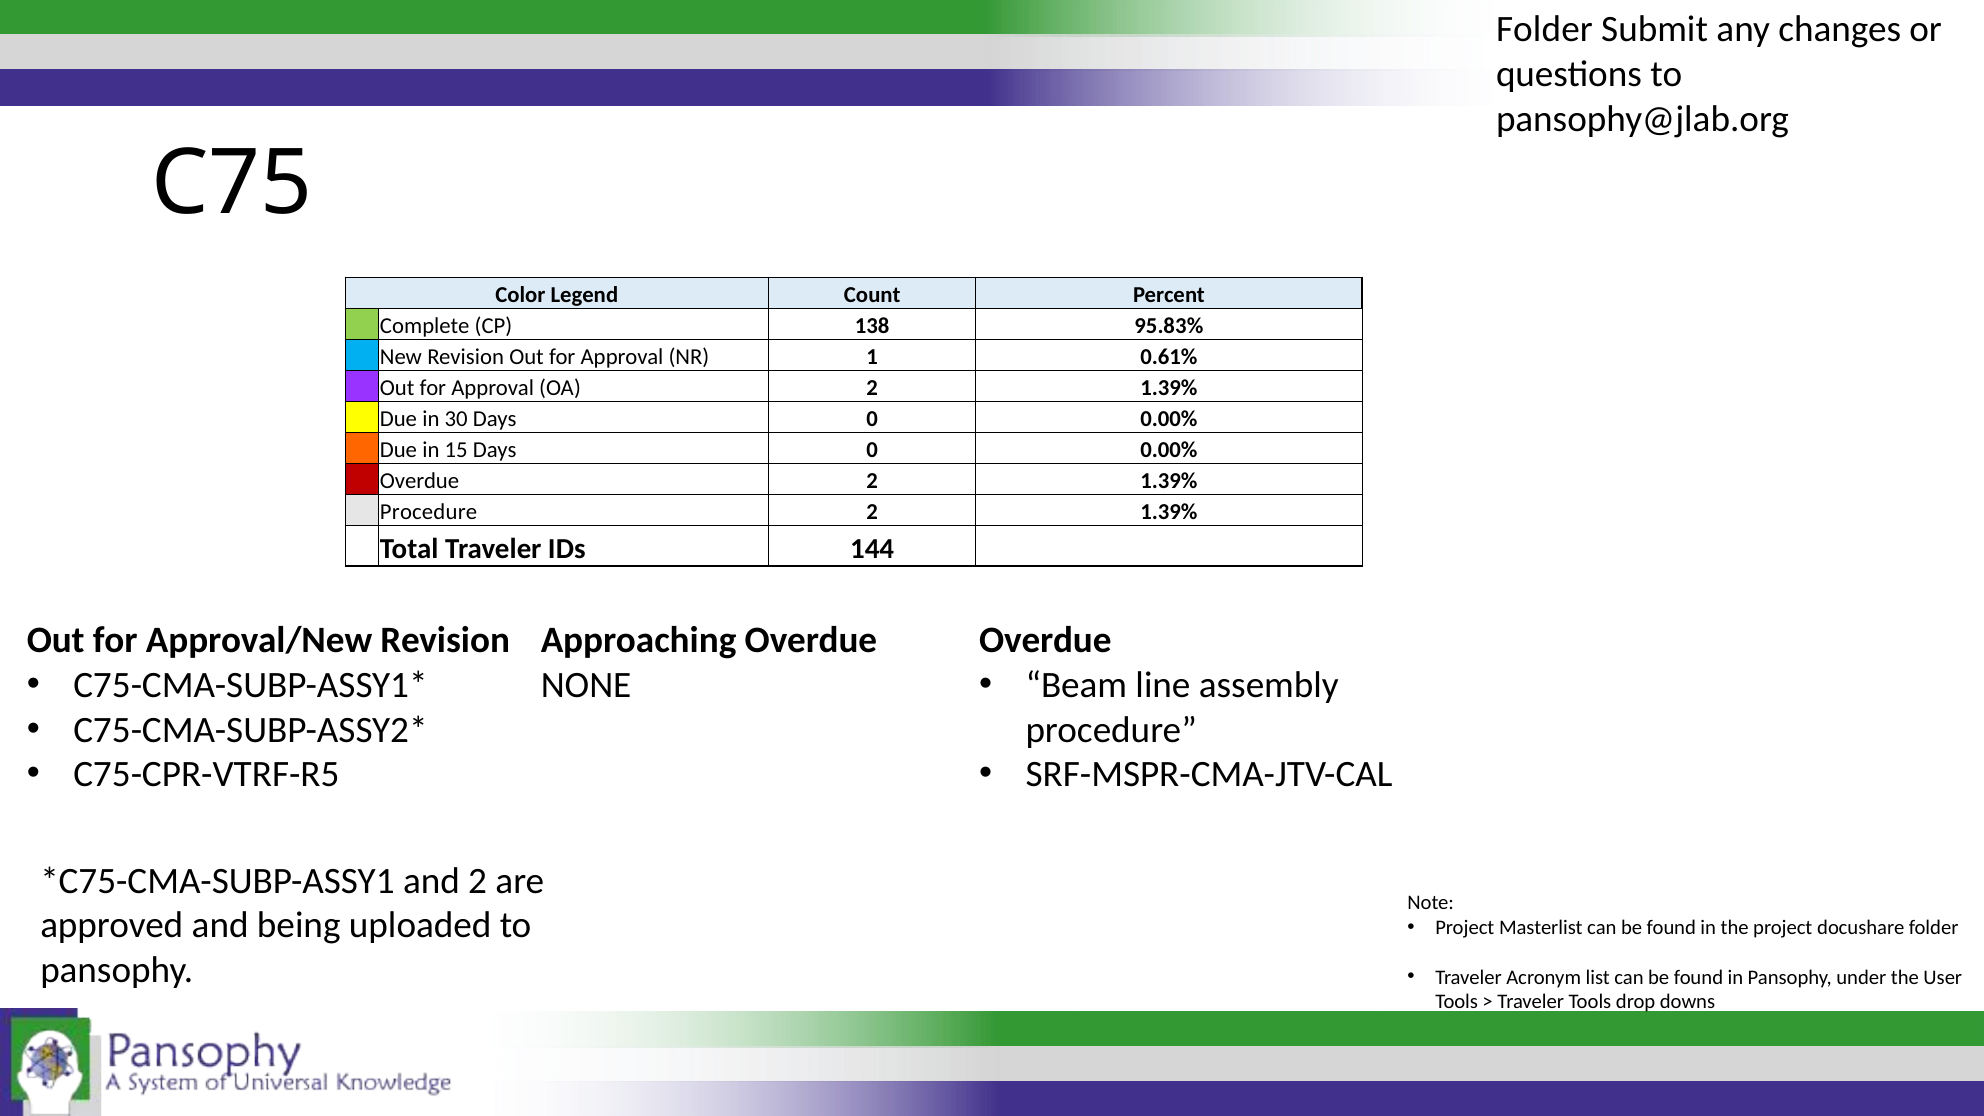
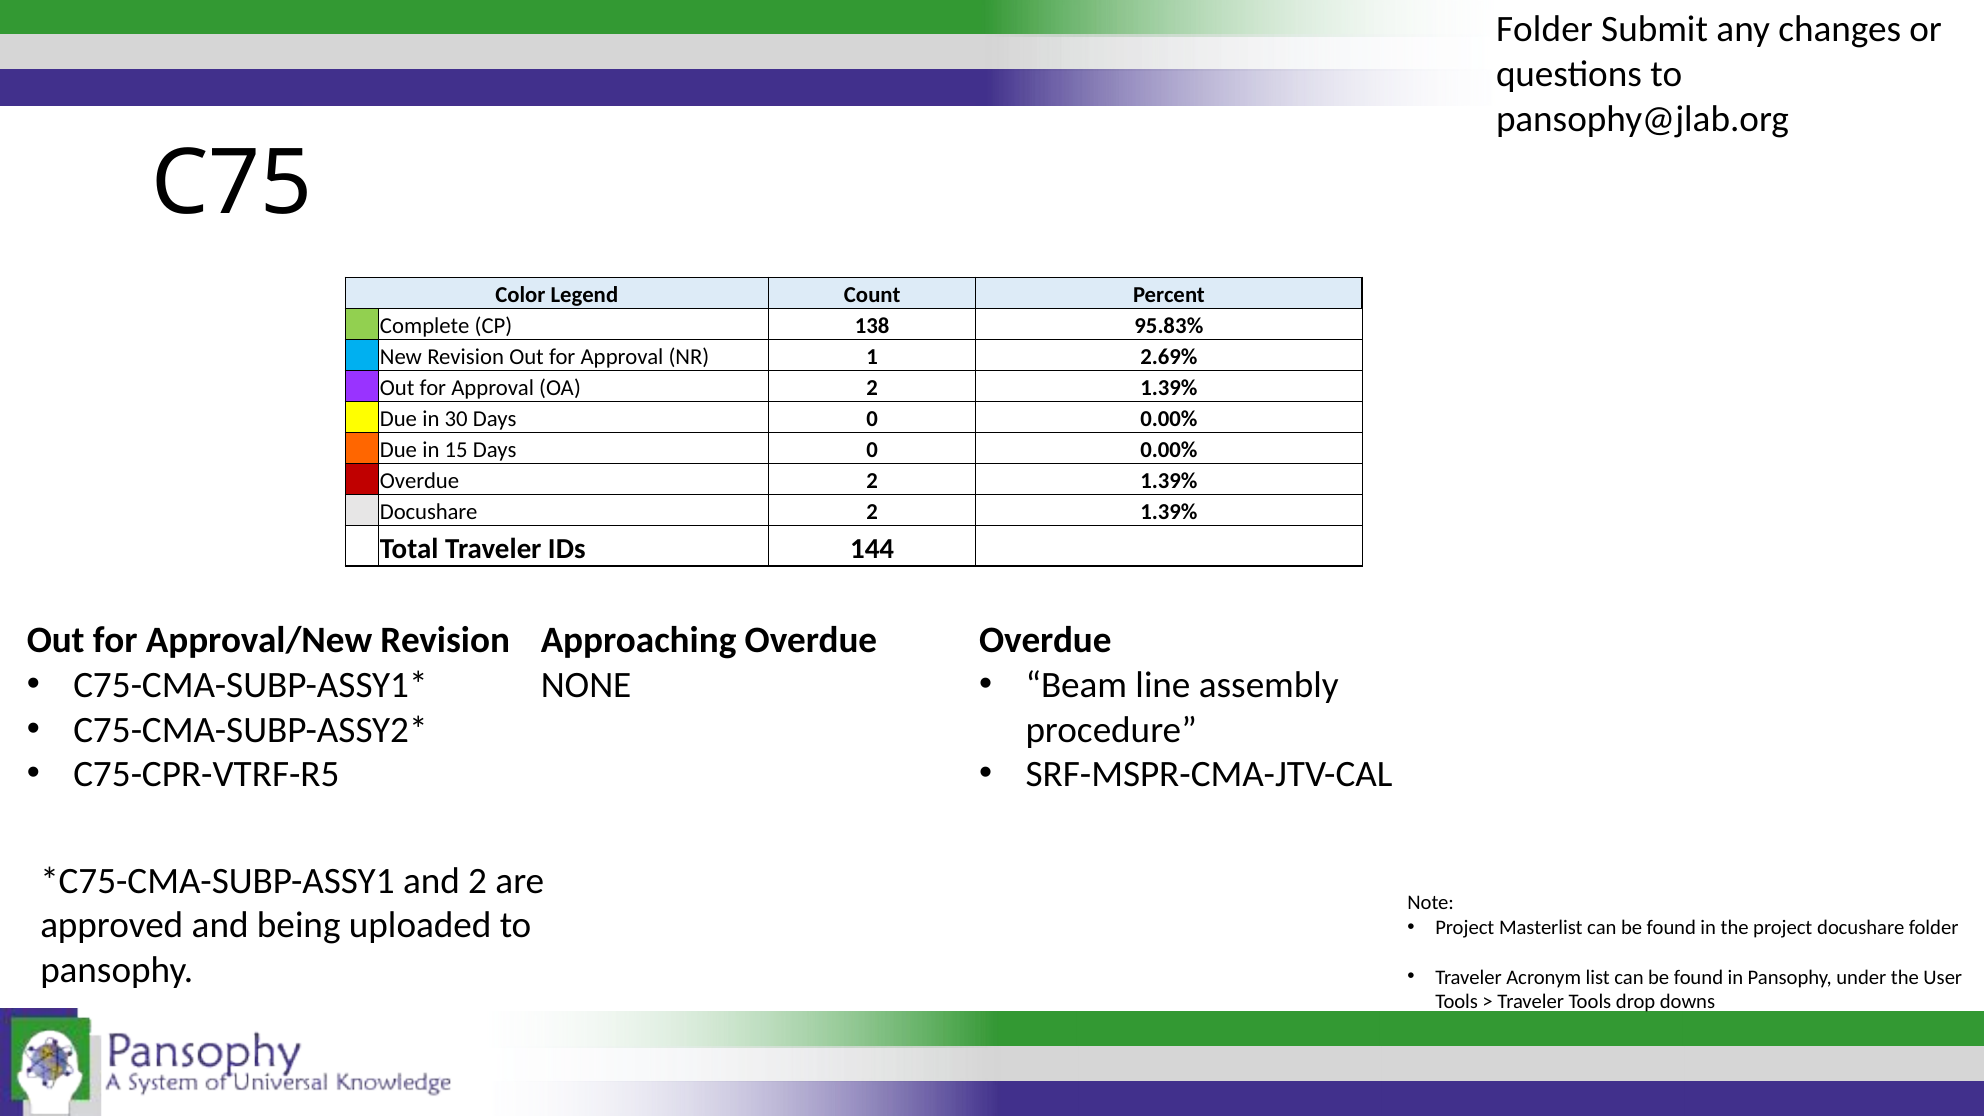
0.61%: 0.61% -> 2.69% (1169, 357)
Procedure: Procedure -> Docushare (429, 512)
